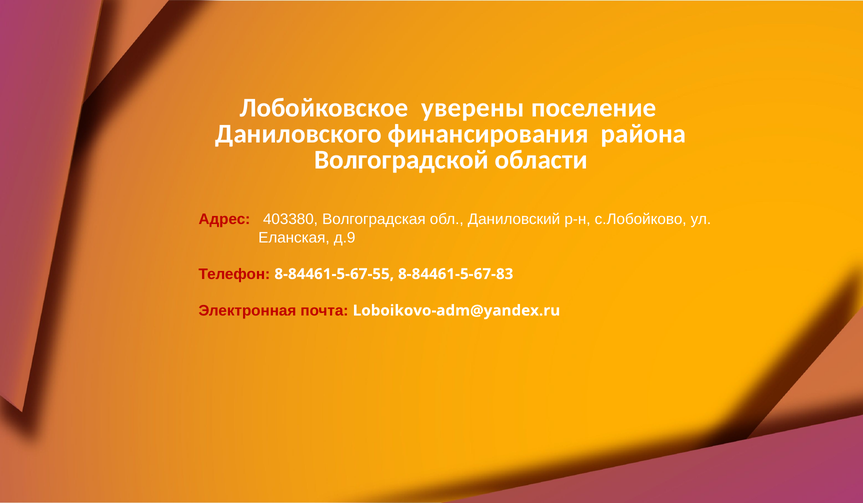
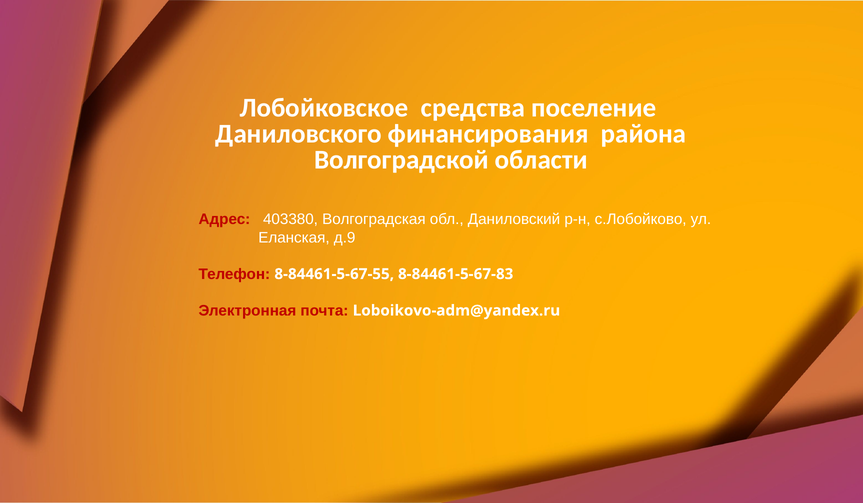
уверены: уверены -> средства (473, 108)
